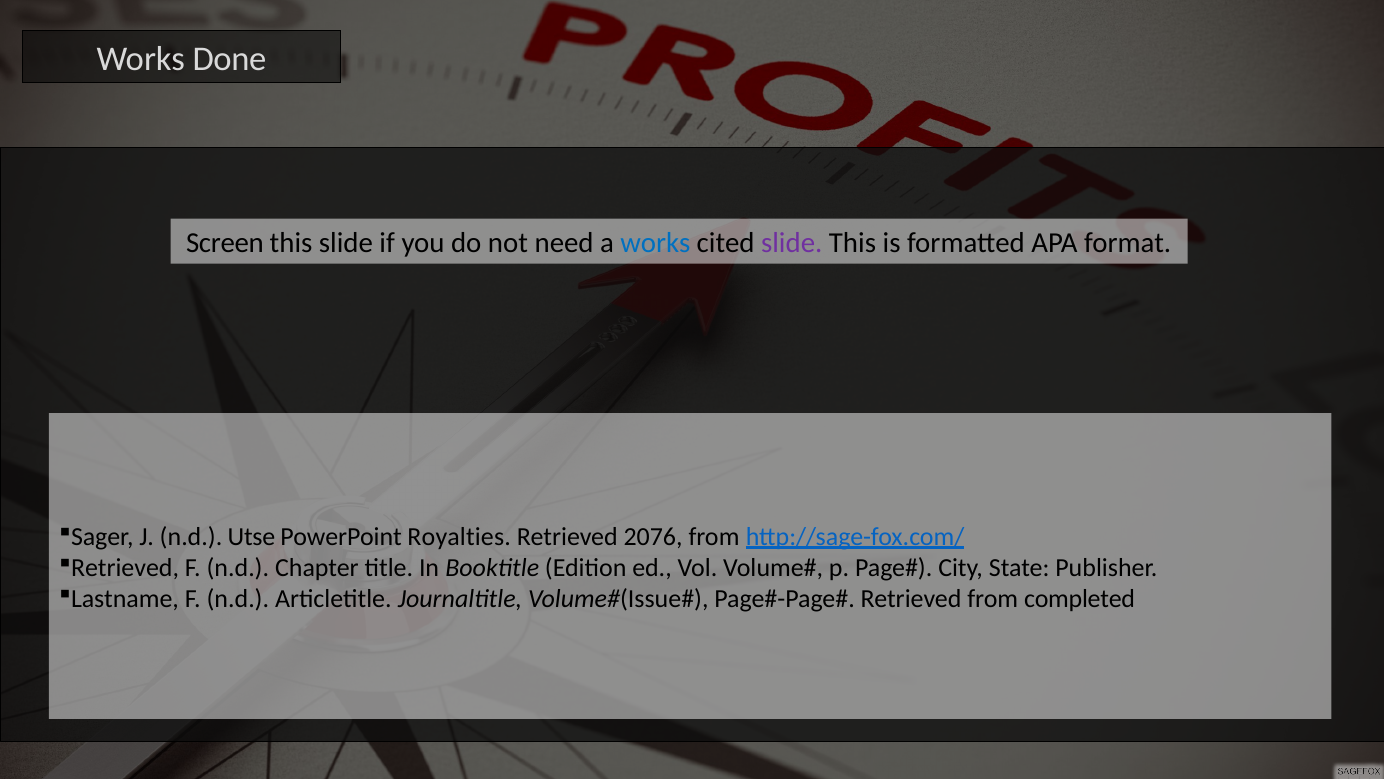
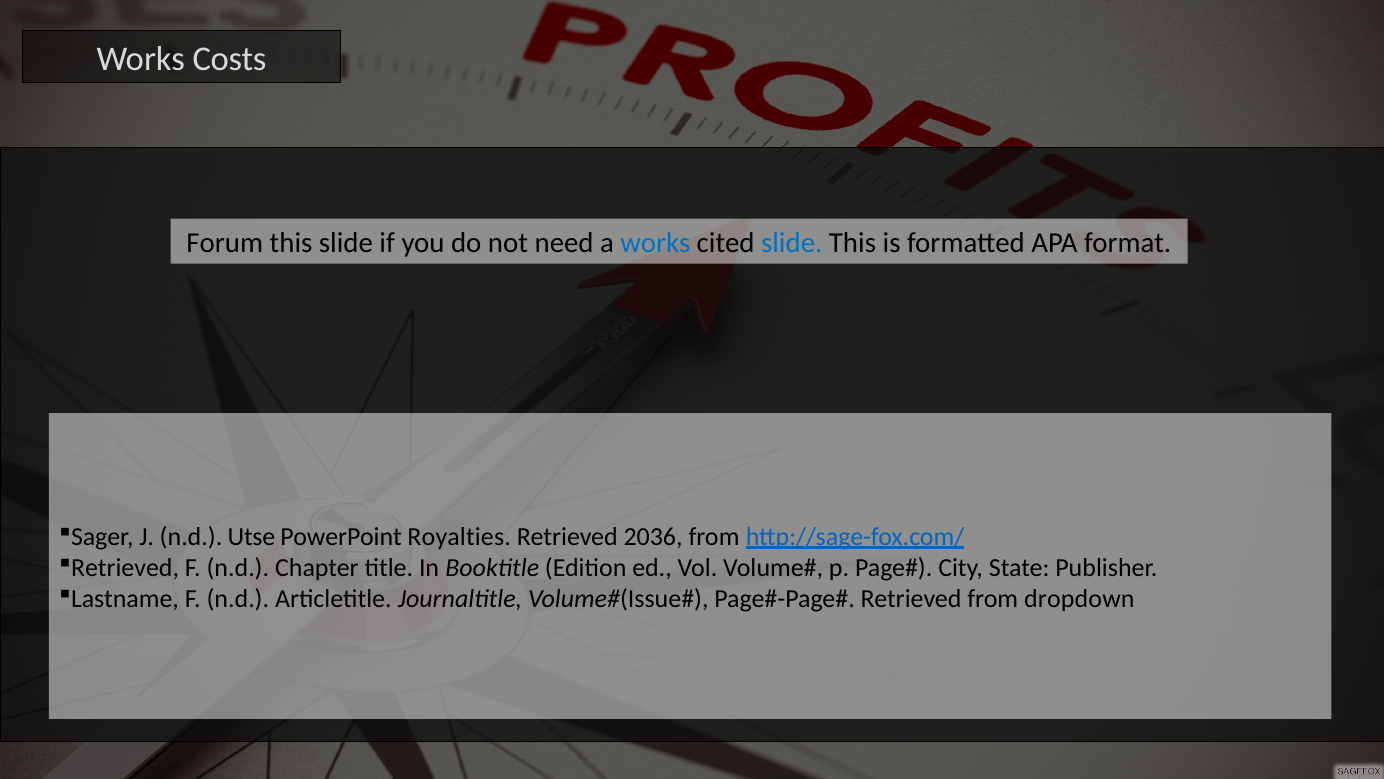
Done: Done -> Costs (229, 59)
Screen: Screen -> Forum (225, 243)
slide colour: purple -> blue (792, 243)
2076: 2076 -> 2036 (653, 536)
completed: completed -> dropdown (1079, 599)
